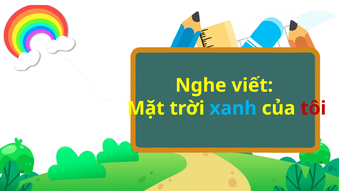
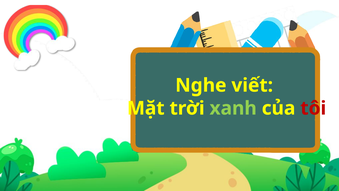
xanh colour: light blue -> light green (233, 108)
